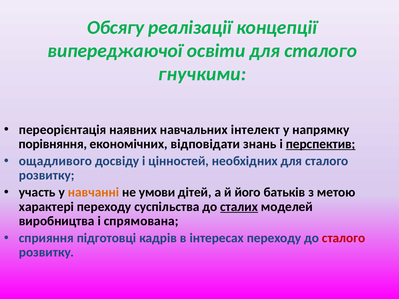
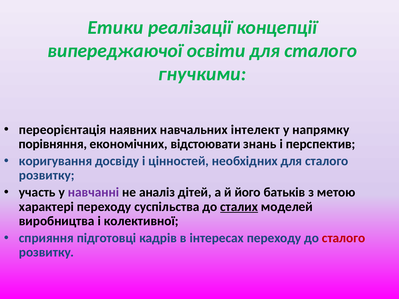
Обсягу: Обсягу -> Етики (115, 28)
відповідати: відповідати -> відстоювати (206, 144)
перспектив underline: present -> none (321, 144)
ощадливого: ощадливого -> коригування (56, 161)
навчанні colour: orange -> purple (93, 192)
умови: умови -> аналіз (157, 192)
спрямована: спрямована -> колективної (141, 221)
